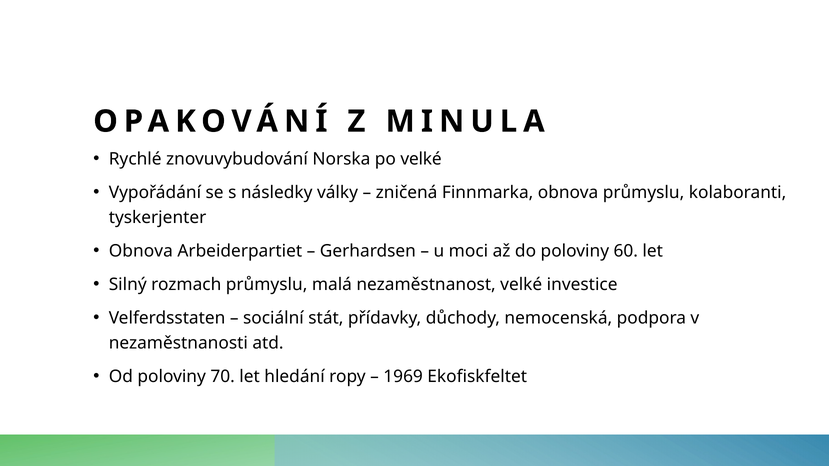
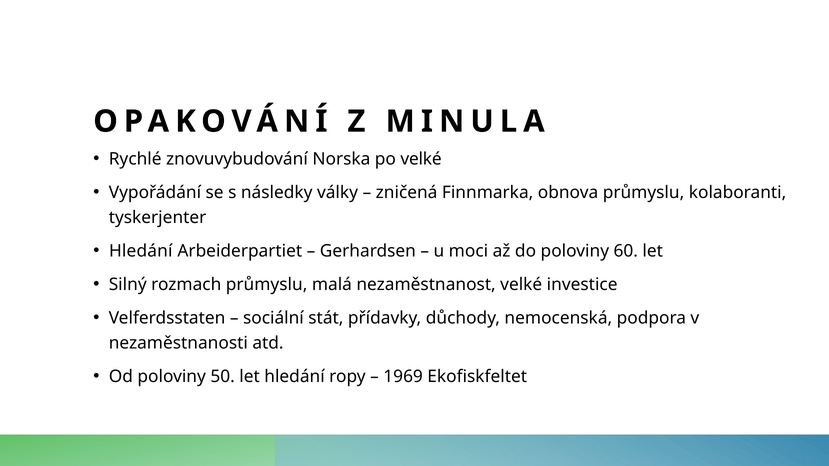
Obnova: Obnova -> Hledání (141, 251)
70: 70 -> 50 (223, 377)
